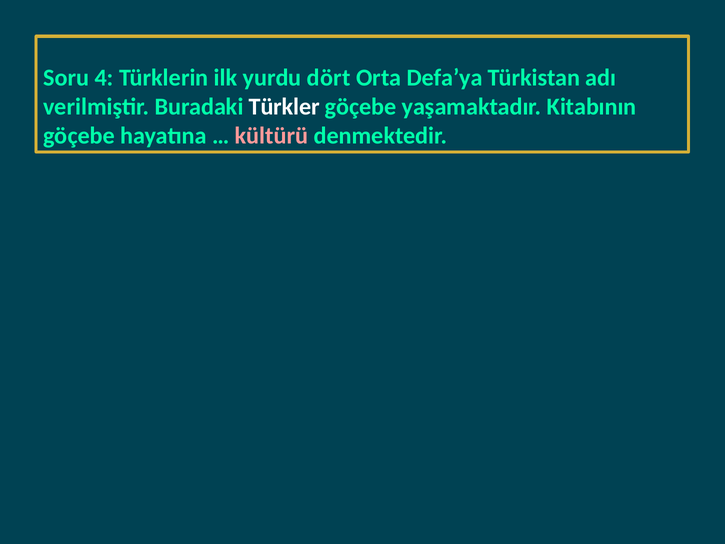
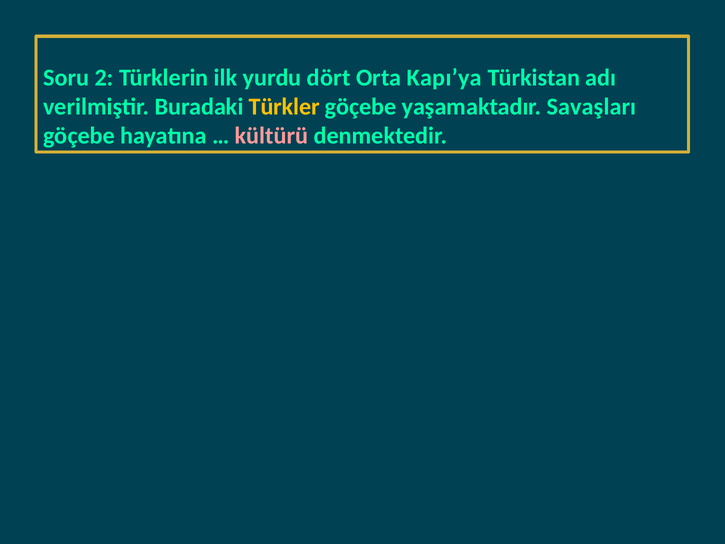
4: 4 -> 2 (104, 78)
Defa’ya: Defa’ya -> Kapı’ya (444, 78)
Türkler colour: white -> yellow (284, 107)
Kitabının: Kitabının -> Savaşları (592, 107)
